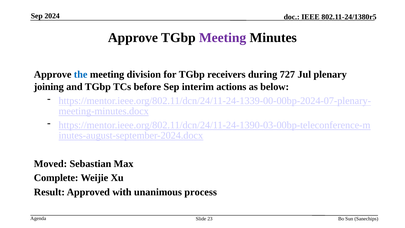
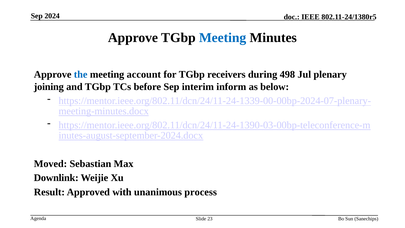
Meeting colour: purple -> blue (223, 38)
division: division -> account (144, 75)
727: 727 -> 498 (287, 75)
actions: actions -> inform (231, 87)
Complete: Complete -> Downlink (56, 178)
